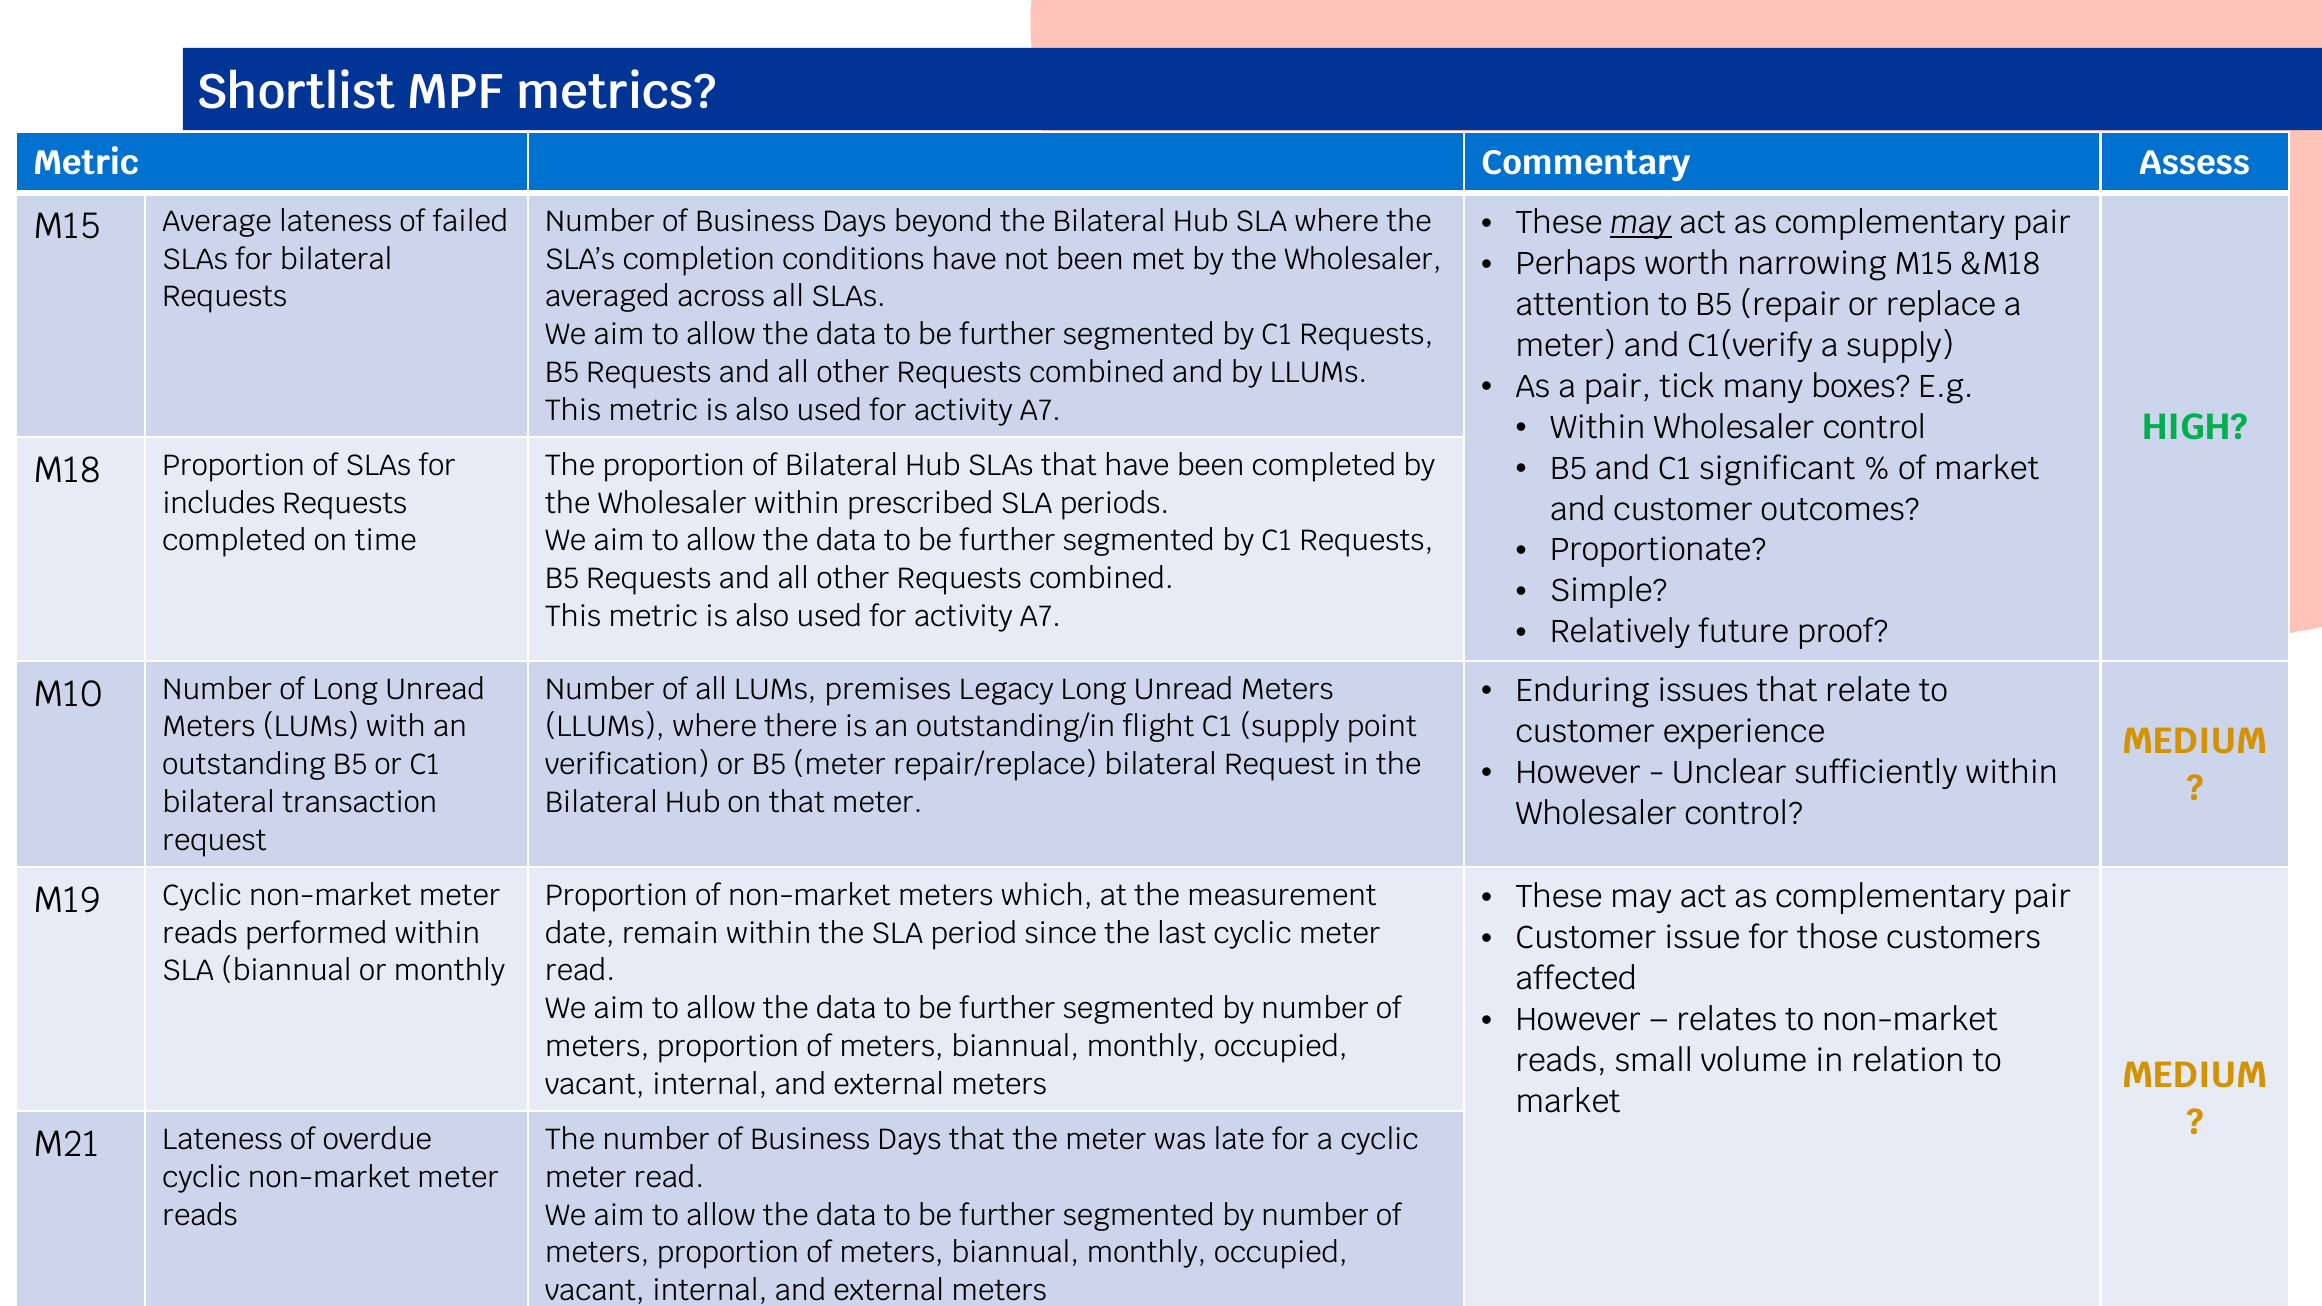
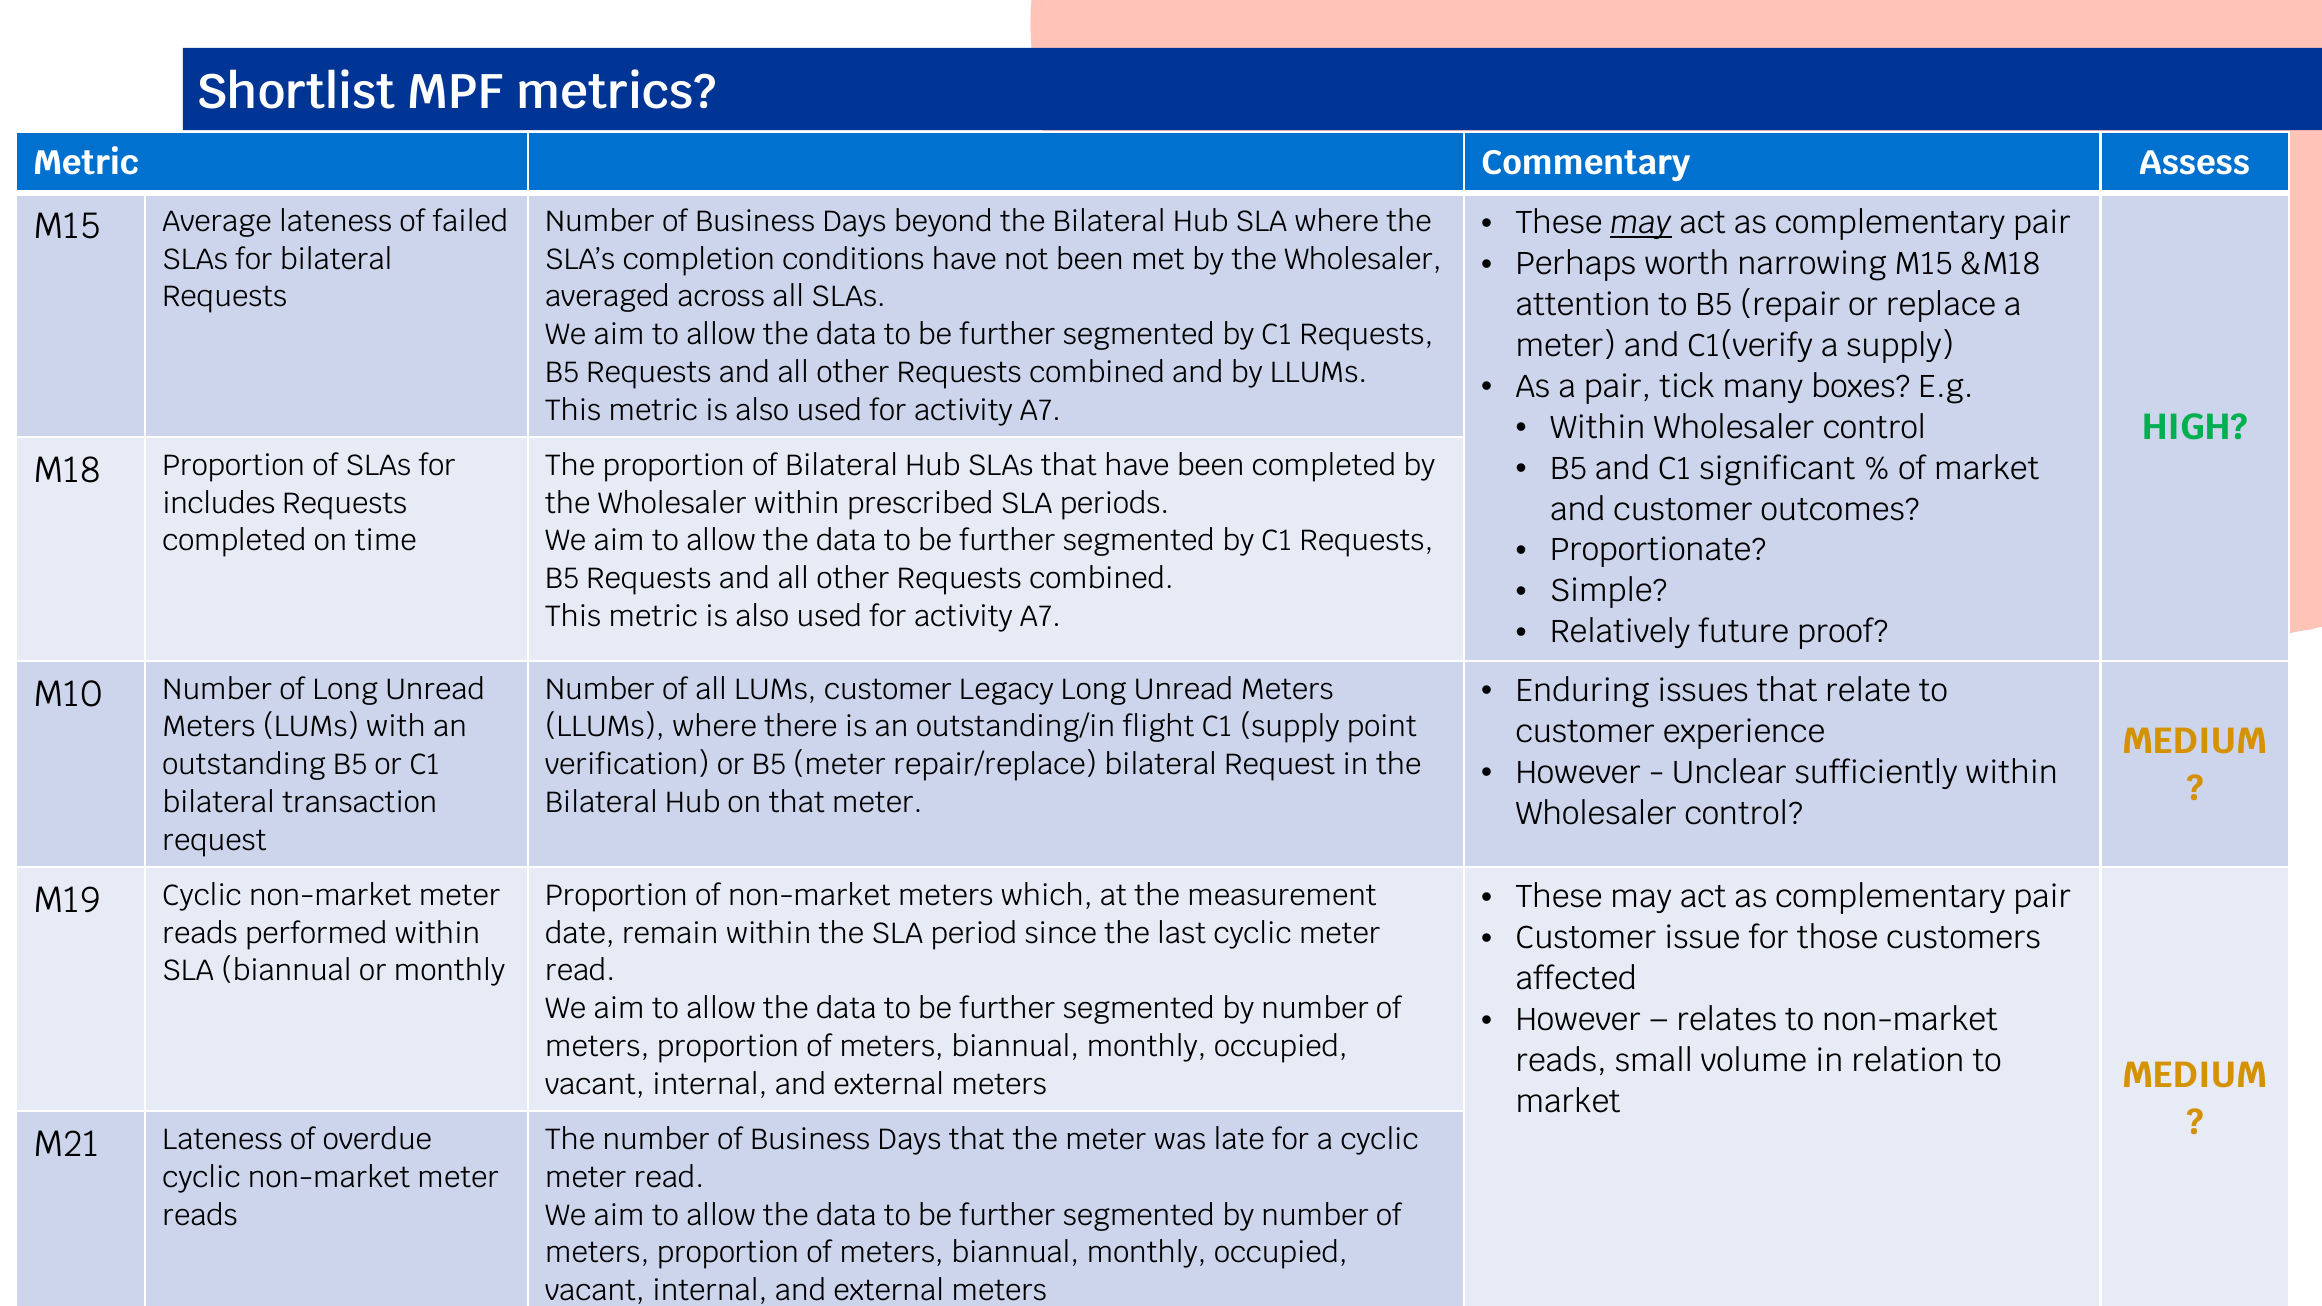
LUMs premises: premises -> customer (888, 689)
